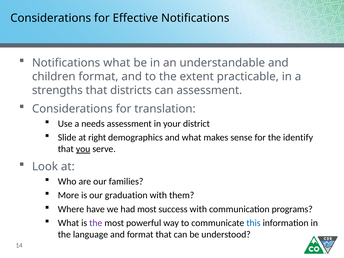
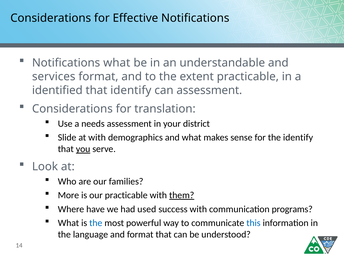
children: children -> services (54, 76)
strengths: strengths -> identified (57, 90)
that districts: districts -> identify (131, 90)
at right: right -> with (97, 138)
our graduation: graduation -> practicable (126, 195)
them underline: none -> present (182, 195)
had most: most -> used (147, 209)
the colour: purple -> blue (96, 223)
